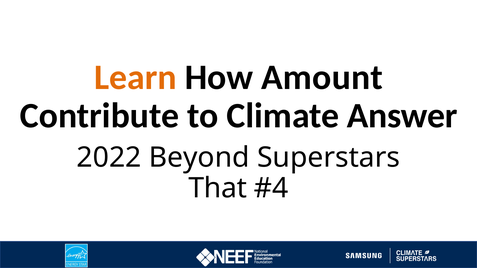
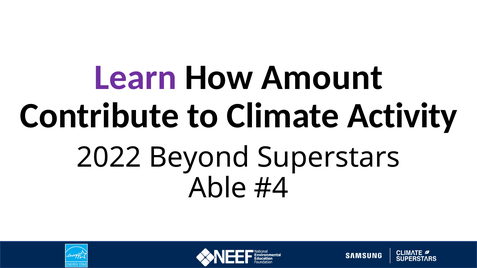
Learn colour: orange -> purple (135, 77)
Answer: Answer -> Activity (402, 116)
That: That -> Able (218, 188)
